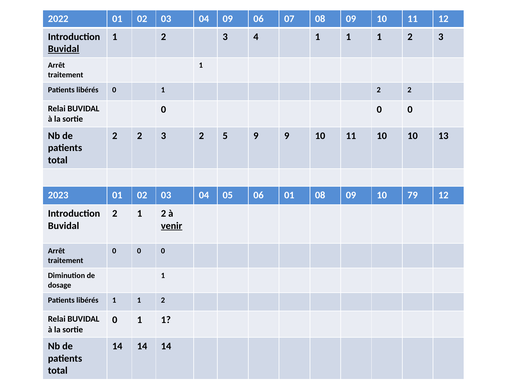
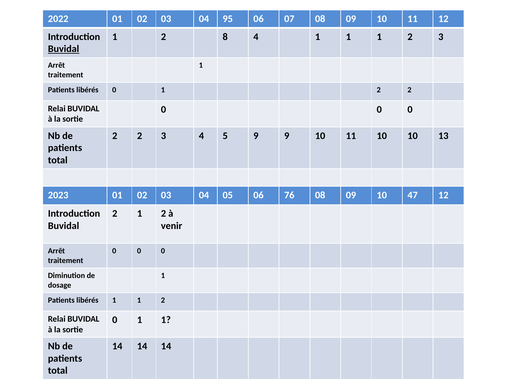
04 09: 09 -> 95 (228, 19)
3: 3 -> 8 (225, 37)
3 2: 2 -> 4 (201, 136)
06 01: 01 -> 76 (289, 195)
79: 79 -> 47 (413, 195)
venir underline: present -> none (172, 226)
